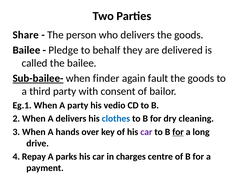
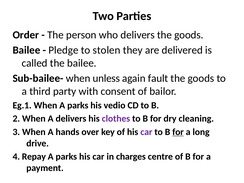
Share: Share -> Order (26, 35)
behalf: behalf -> stolen (107, 50)
Sub-bailee- underline: present -> none (38, 78)
finder: finder -> unless (106, 78)
When A party: party -> parks (78, 105)
clothes colour: blue -> purple (116, 119)
